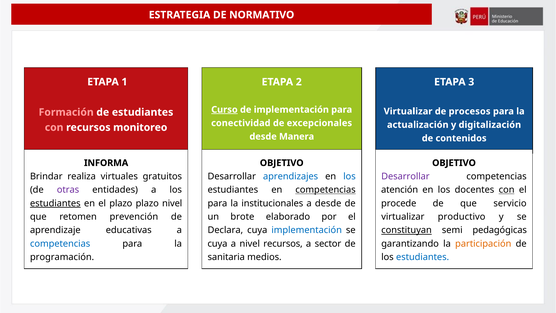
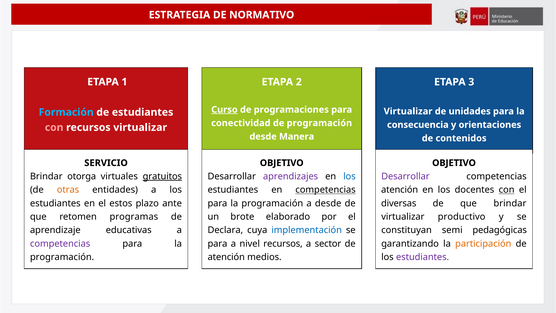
de implementación: implementación -> programaciones (291, 110)
procesos: procesos -> unidades (470, 111)
Formación colour: pink -> light blue (66, 112)
de excepcionales: excepcionales -> programación (319, 123)
actualización: actualización -> consecuencia (418, 125)
digitalización: digitalización -> orientaciones (490, 125)
recursos monitoreo: monitoreo -> virtualizar (140, 127)
INFORMA: INFORMA -> SERVICIO (106, 163)
realiza: realiza -> otorga (82, 176)
gratuitos underline: none -> present (162, 176)
aprendizajes colour: blue -> purple (291, 176)
otras colour: purple -> orange (68, 190)
estudiantes underline: present -> none (55, 203)
el plazo: plazo -> estos (121, 203)
plazo nivel: nivel -> ante (172, 203)
institucionales: institucionales -> programación (272, 203)
procede: procede -> diversas (399, 203)
que servicio: servicio -> brindar (510, 203)
prevención: prevención -> programas (134, 217)
constituyan underline: present -> none (407, 230)
competencias colour: blue -> purple (60, 244)
cuya: cuya -> para (217, 244)
sanitaria: sanitaria -> atención (226, 257)
estudiantes colour: blue -> purple (423, 257)
